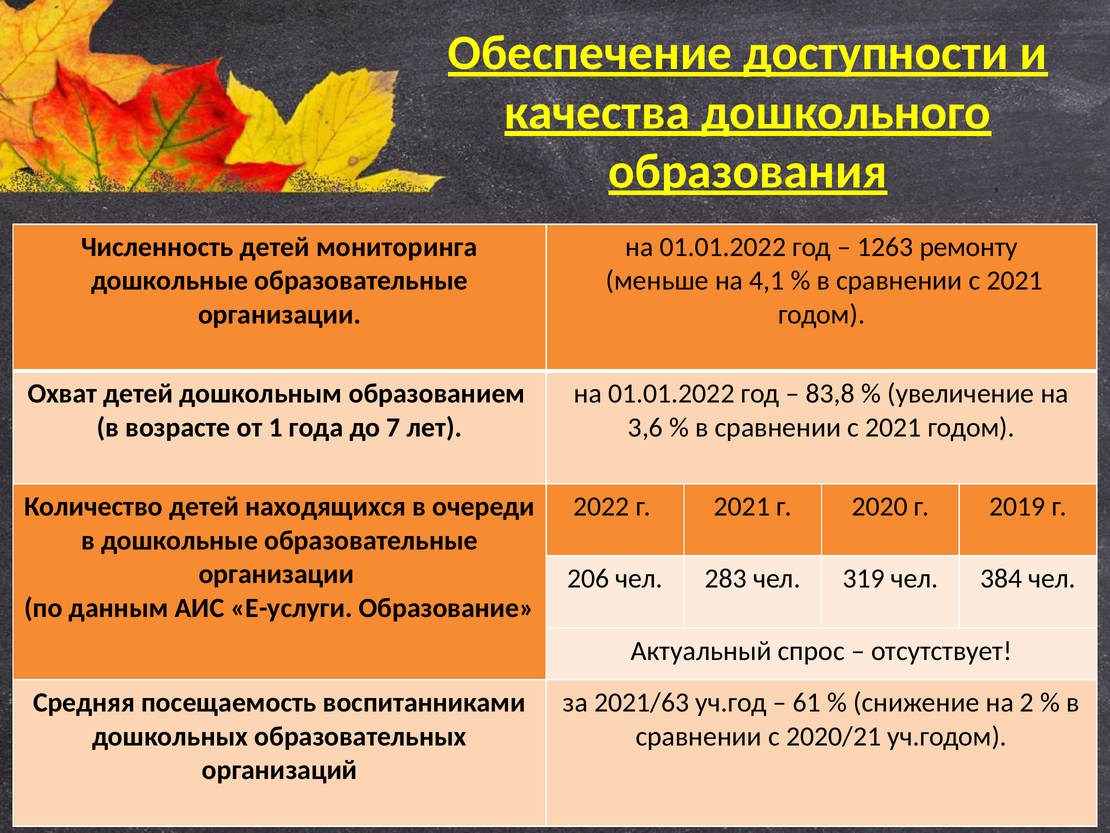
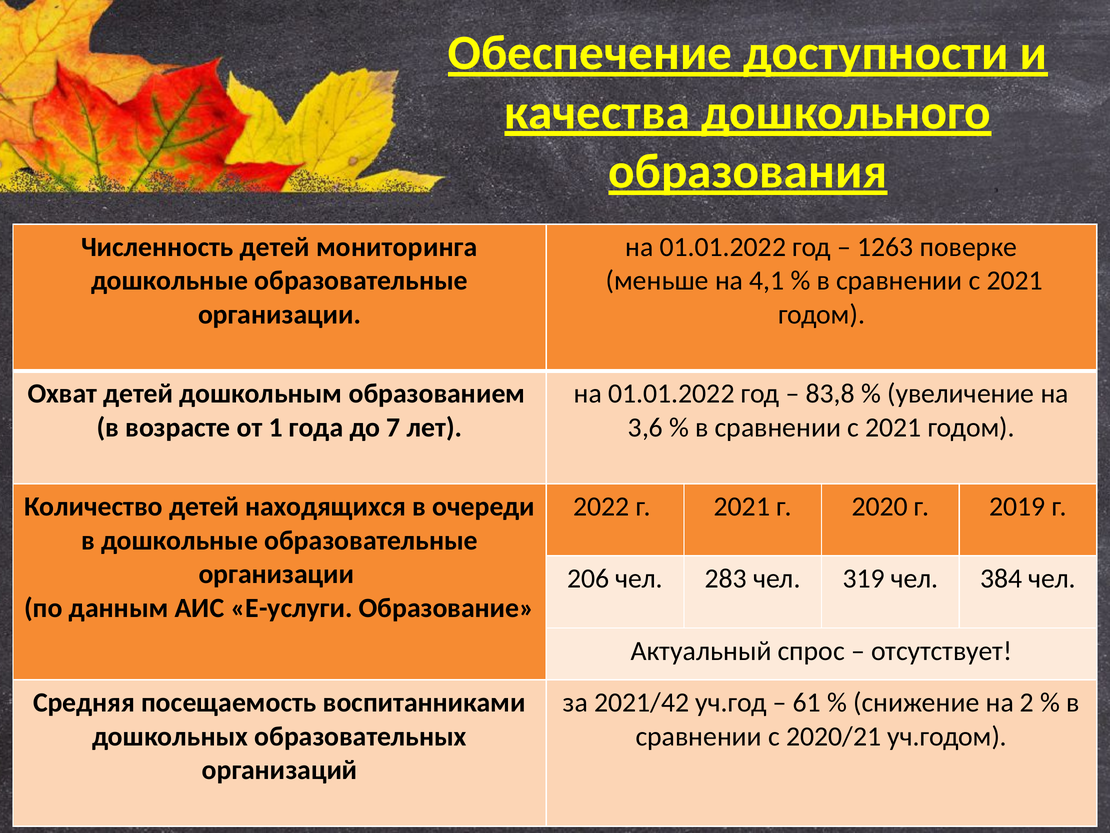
ремонту: ремонту -> поверке (968, 247)
2021/63: 2021/63 -> 2021/42 (642, 702)
